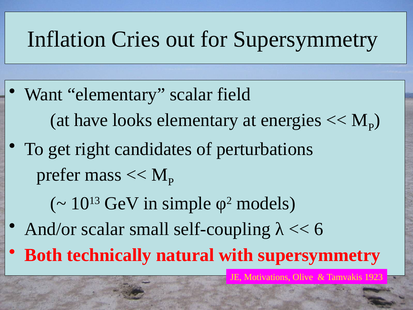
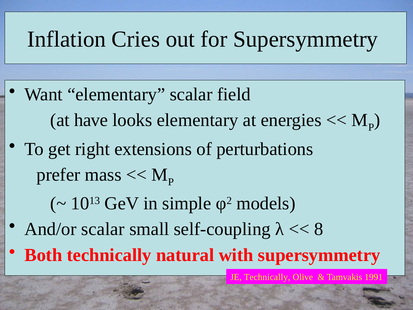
candidates: candidates -> extensions (153, 149)
6: 6 -> 8 (319, 229)
JE Motivations: Motivations -> Technically (267, 277)
1923: 1923 -> 1991 (374, 277)
